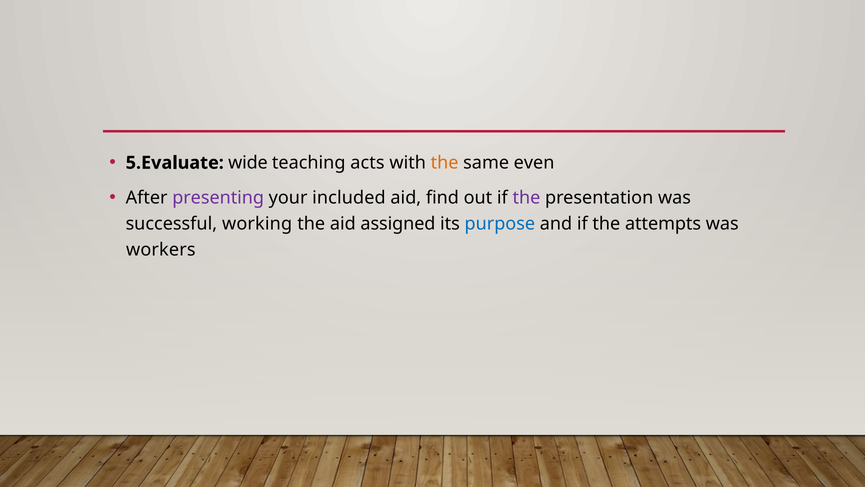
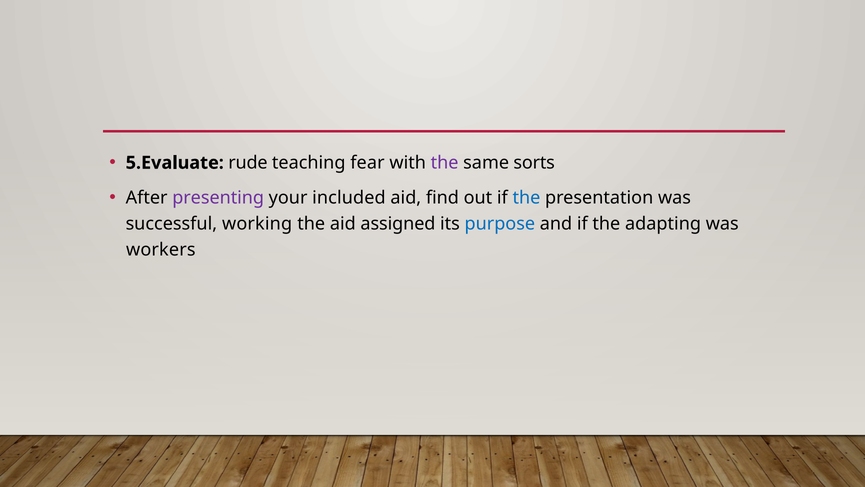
wide: wide -> rude (248, 163)
acts: acts -> fear (367, 163)
the colour: orange -> purple (445, 163)
even: even -> sorts (534, 163)
the colour: purple -> blue (526, 198)
attempts: attempts -> adapting (663, 224)
